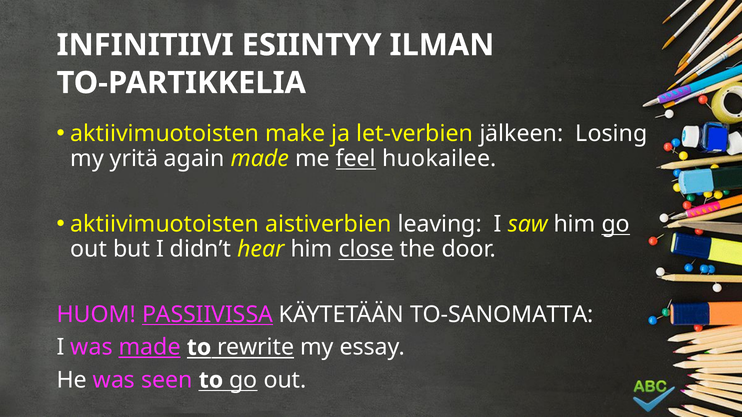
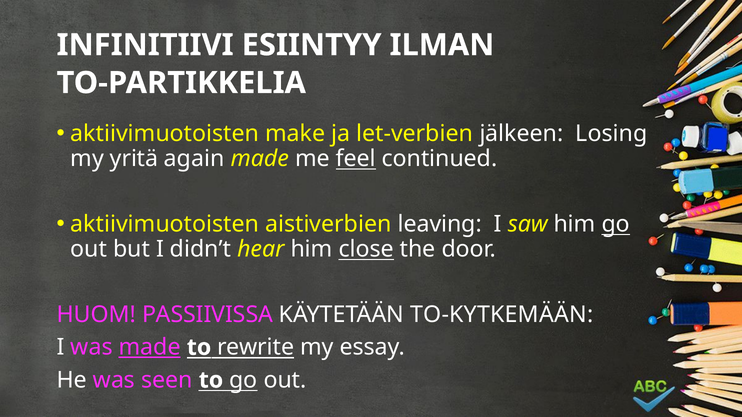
huokailee: huokailee -> continued (440, 159)
PASSIIVISSA underline: present -> none (207, 315)
TO-SANOMATTA: TO-SANOMATTA -> TO-KYTKEMÄÄN (502, 315)
